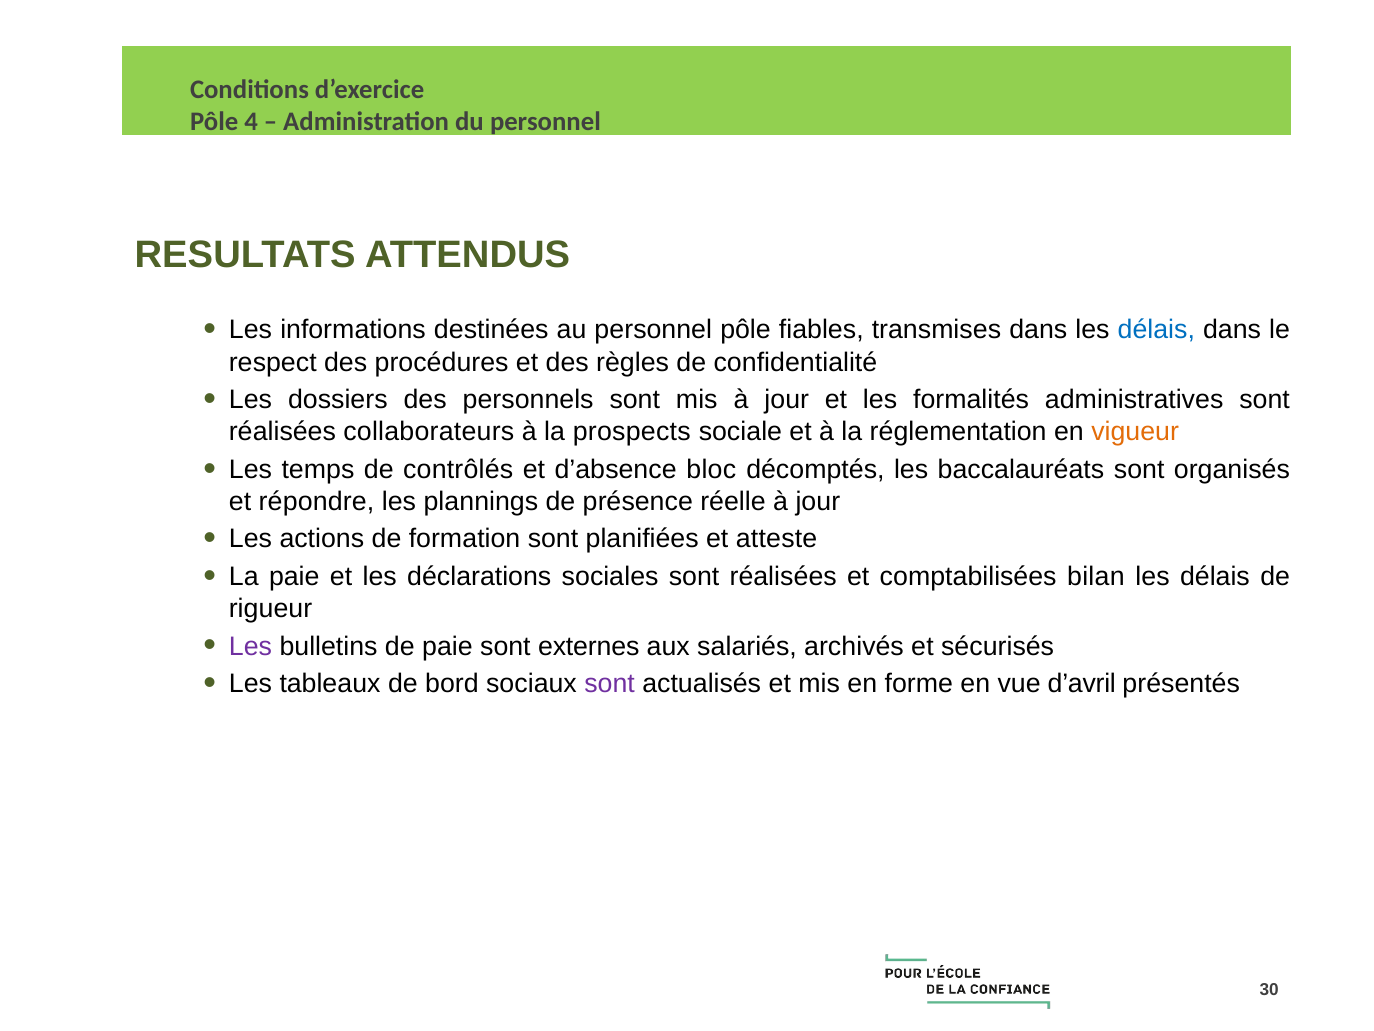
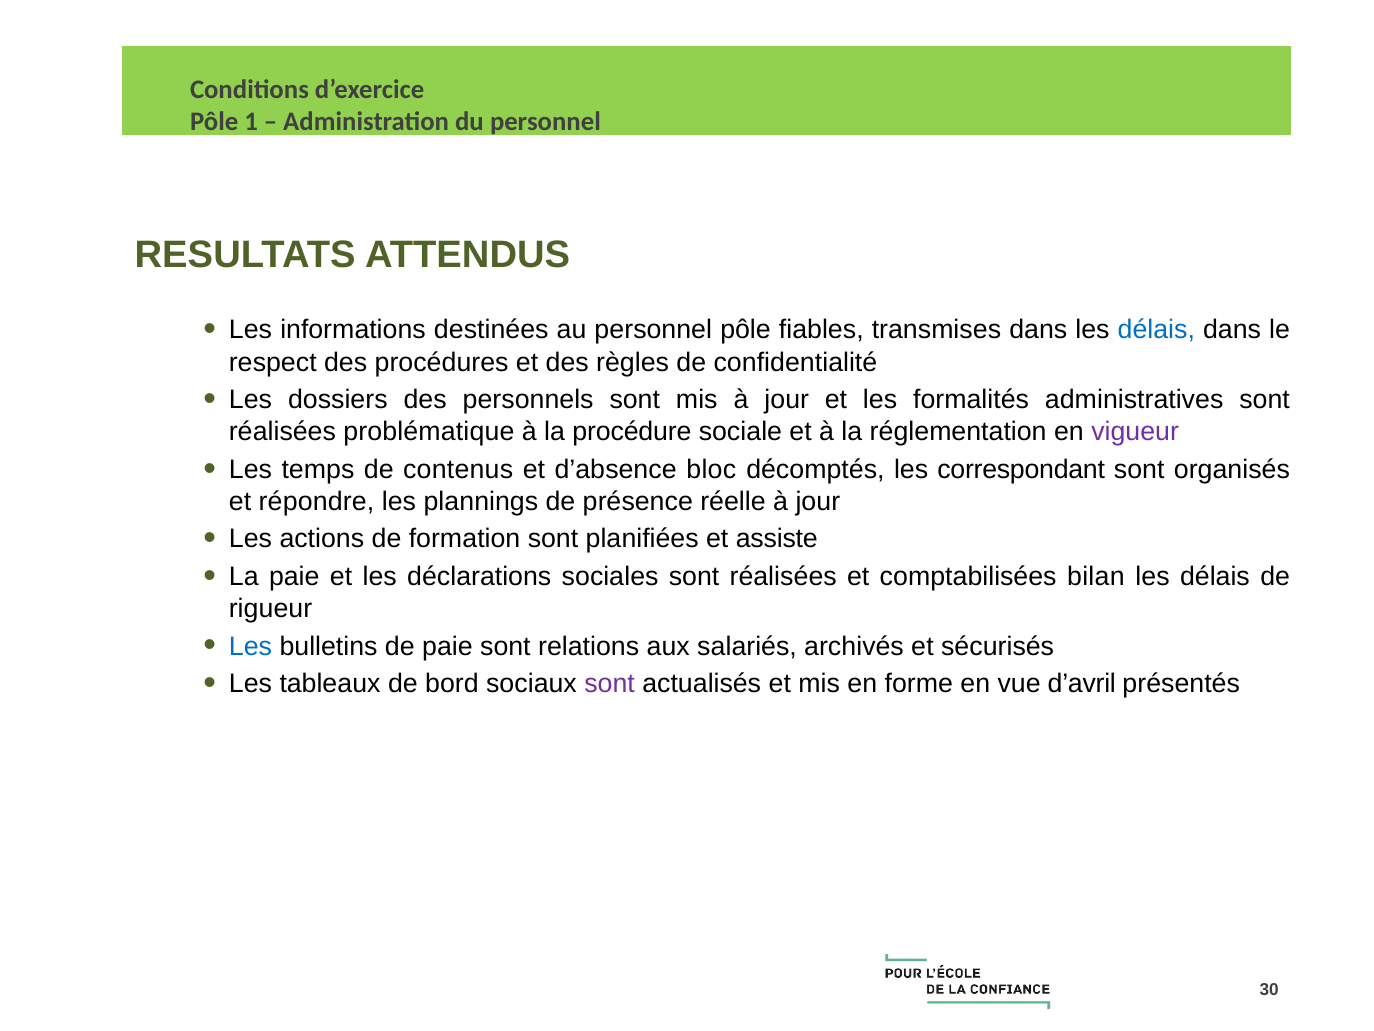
4: 4 -> 1 (251, 122)
collaborateurs: collaborateurs -> problématique (429, 432)
prospects: prospects -> procédure (632, 432)
vigueur colour: orange -> purple (1135, 432)
contrôlés: contrôlés -> contenus (458, 469)
baccalauréats: baccalauréats -> correspondant (1021, 469)
atteste: atteste -> assiste (777, 539)
Les colour: purple -> blue (251, 646)
externes: externes -> relations (589, 646)
